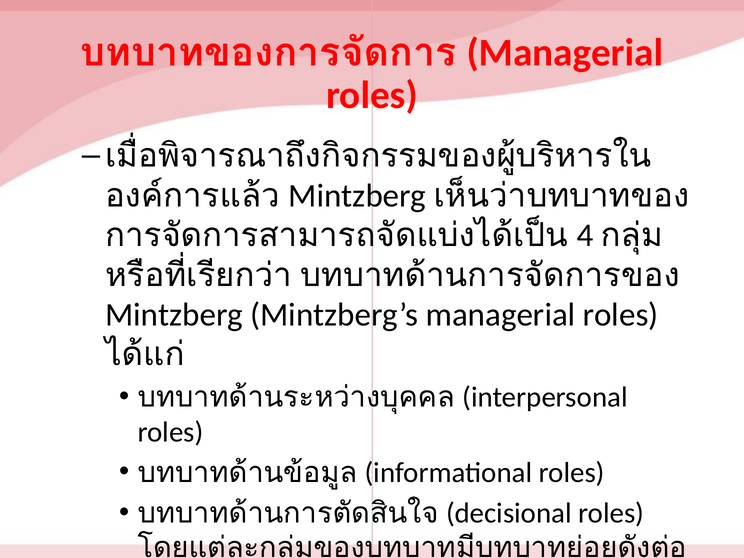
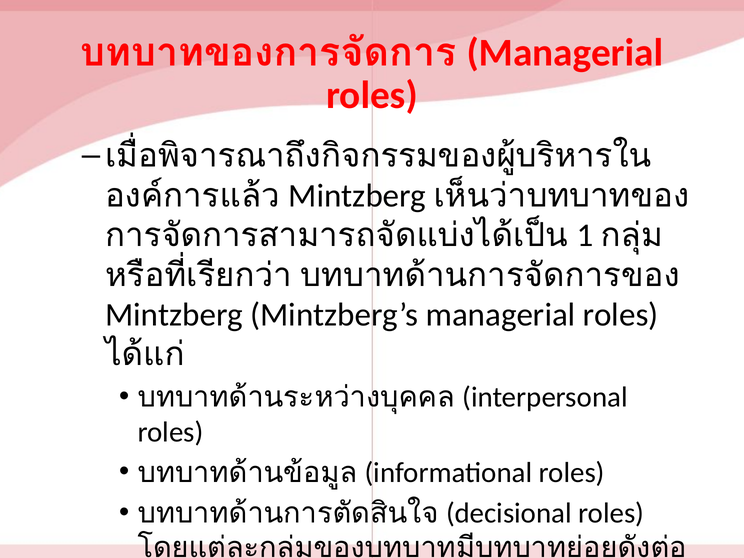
4: 4 -> 1 (585, 235)
